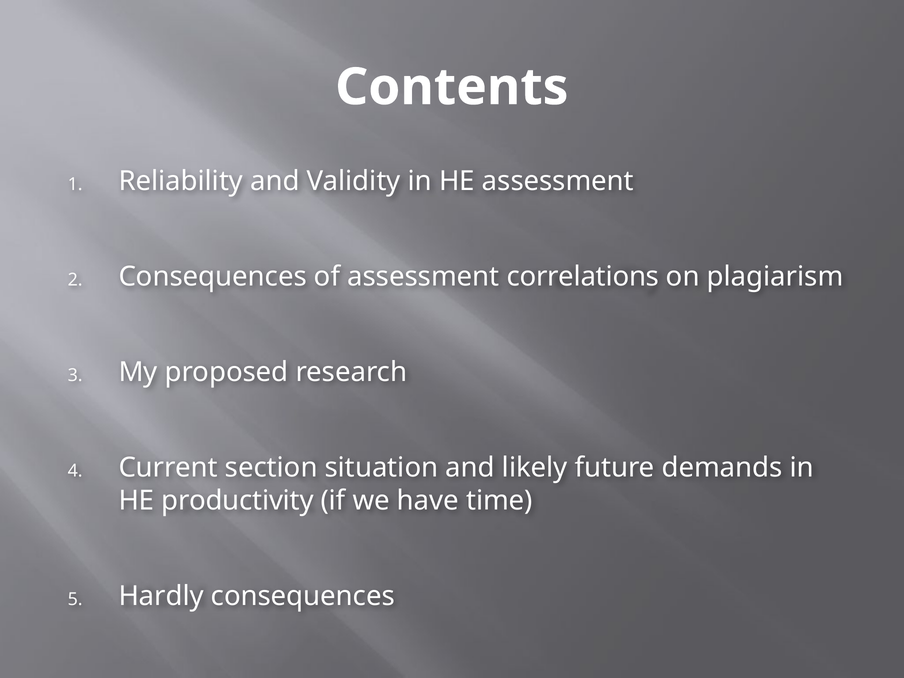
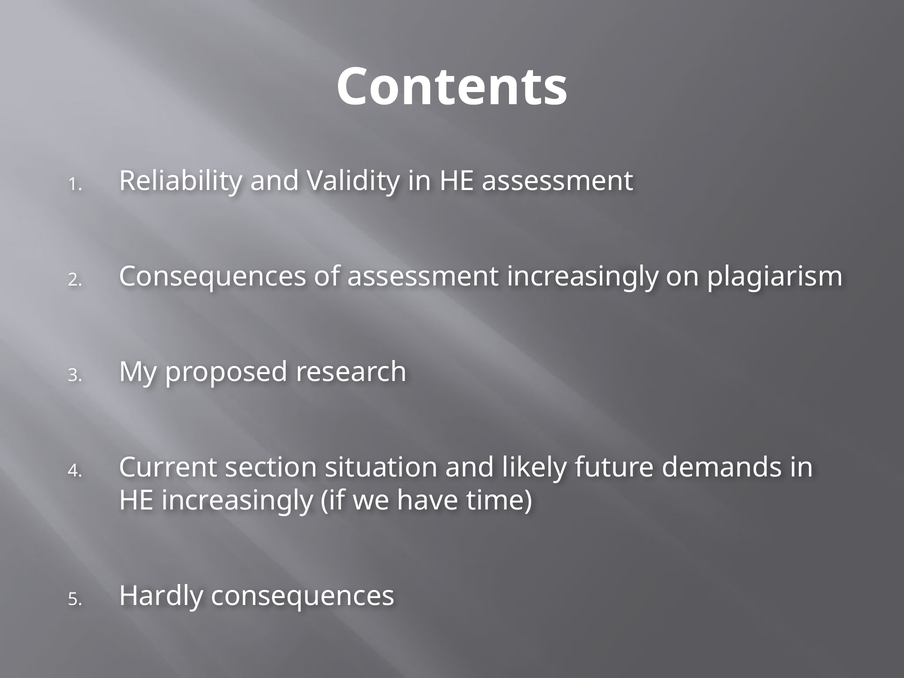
assessment correlations: correlations -> increasingly (583, 277)
HE productivity: productivity -> increasingly (237, 501)
